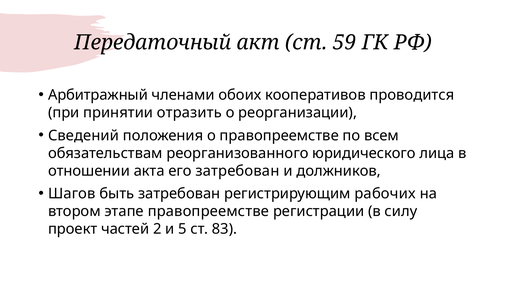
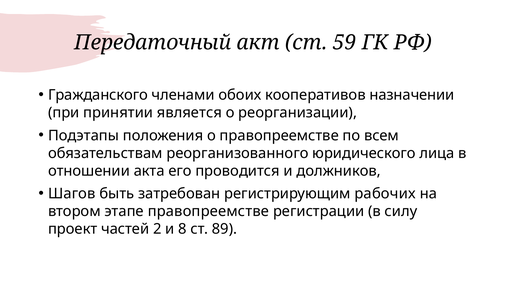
Арбитражный: Арбитражный -> Гражданского (98, 95)
проводится: проводится -> назначении (412, 95)
отразить: отразить -> является (189, 113)
Сведений: Сведений -> Подэтапы (84, 136)
его затребован: затребован -> проводится (238, 171)
5: 5 -> 8 (182, 230)
83: 83 -> 89 (224, 230)
